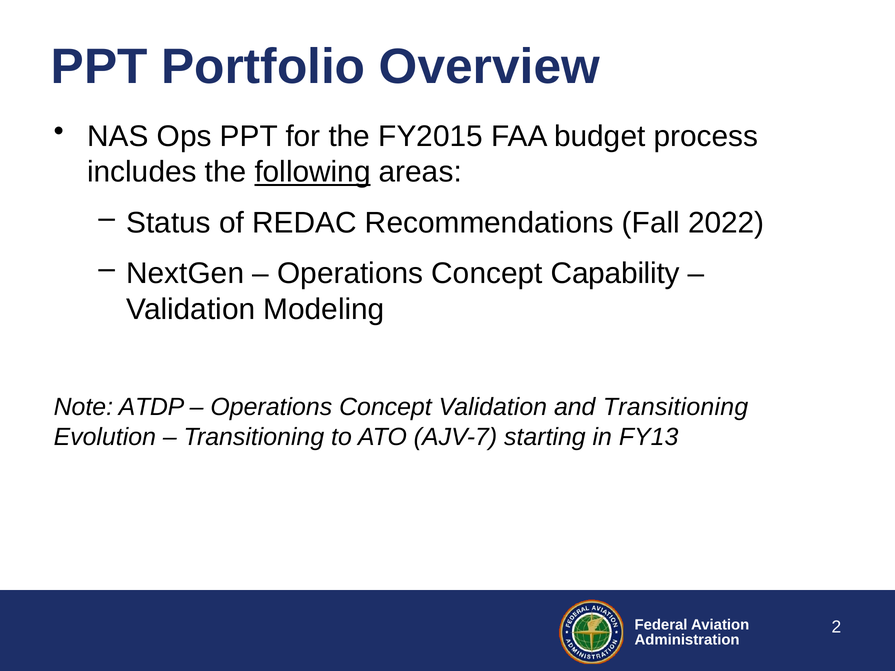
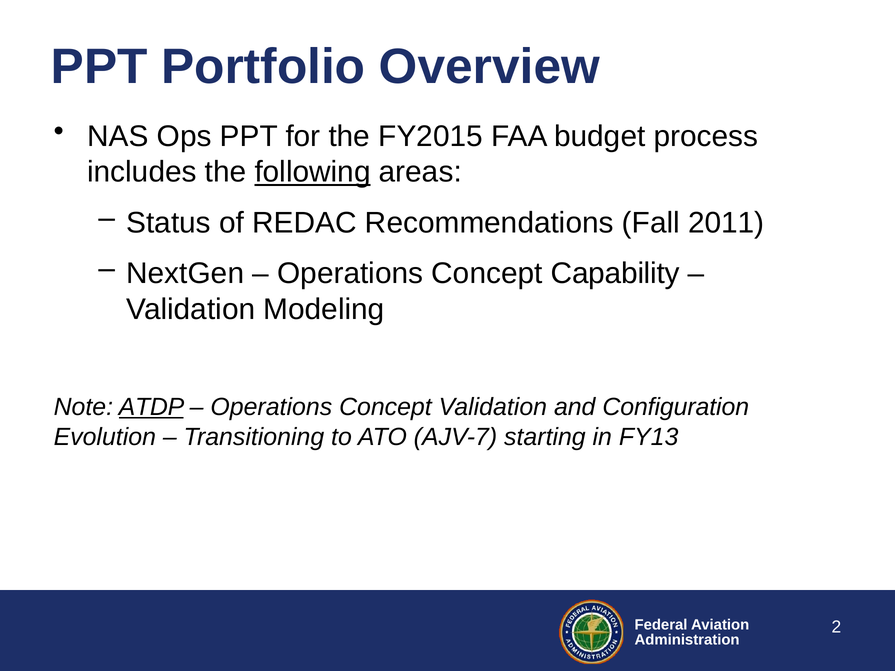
2022: 2022 -> 2011 (726, 223)
ATDP underline: none -> present (151, 407)
and Transitioning: Transitioning -> Configuration (676, 407)
